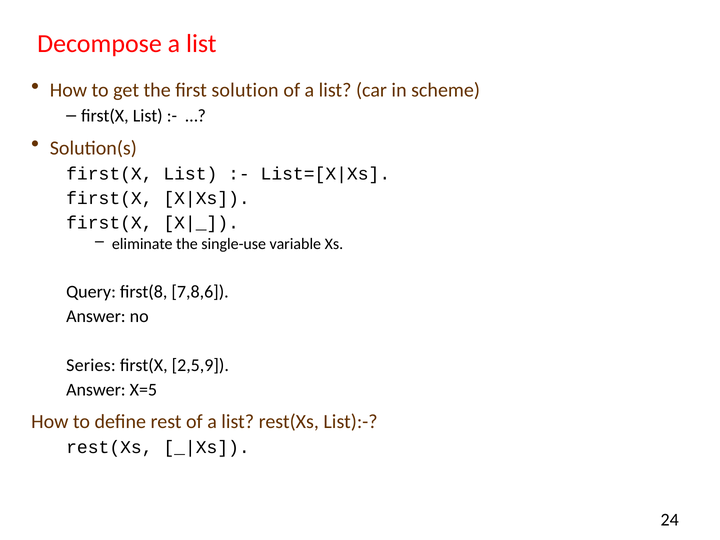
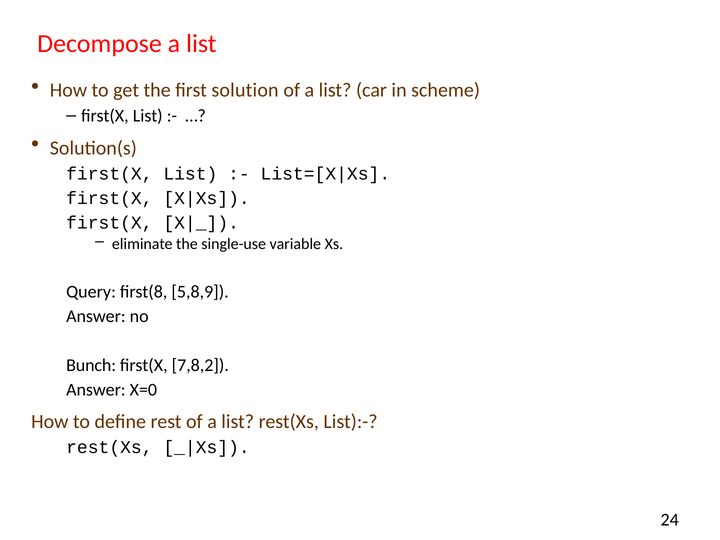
7,8,6: 7,8,6 -> 5,8,9 (200, 292)
Series: Series -> Bunch (91, 365)
2,5,9: 2,5,9 -> 7,8,2 (200, 365)
X=5: X=5 -> X=0 (143, 390)
